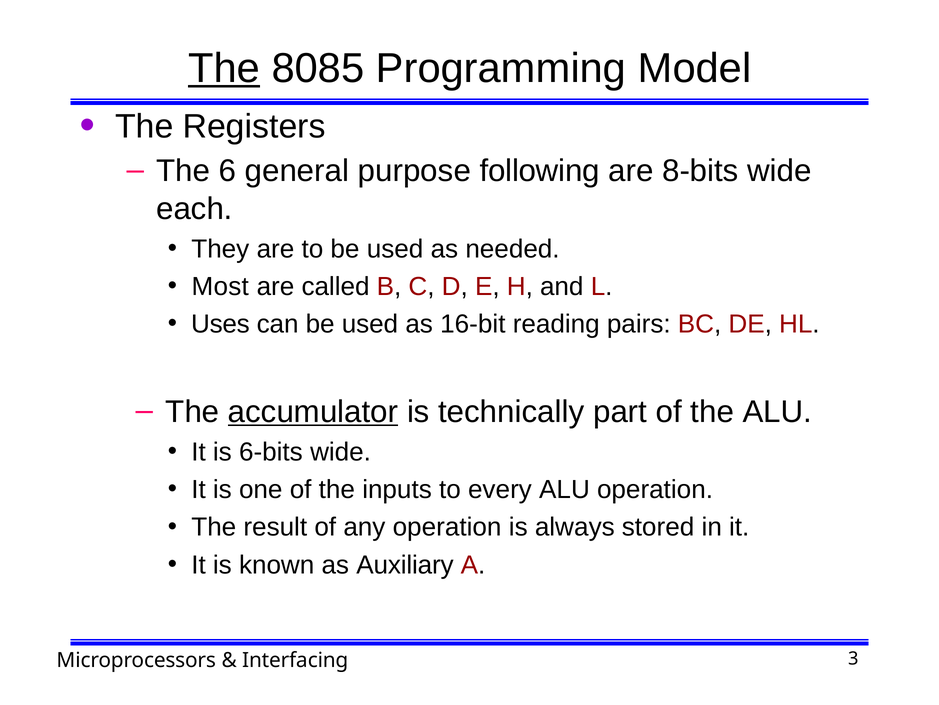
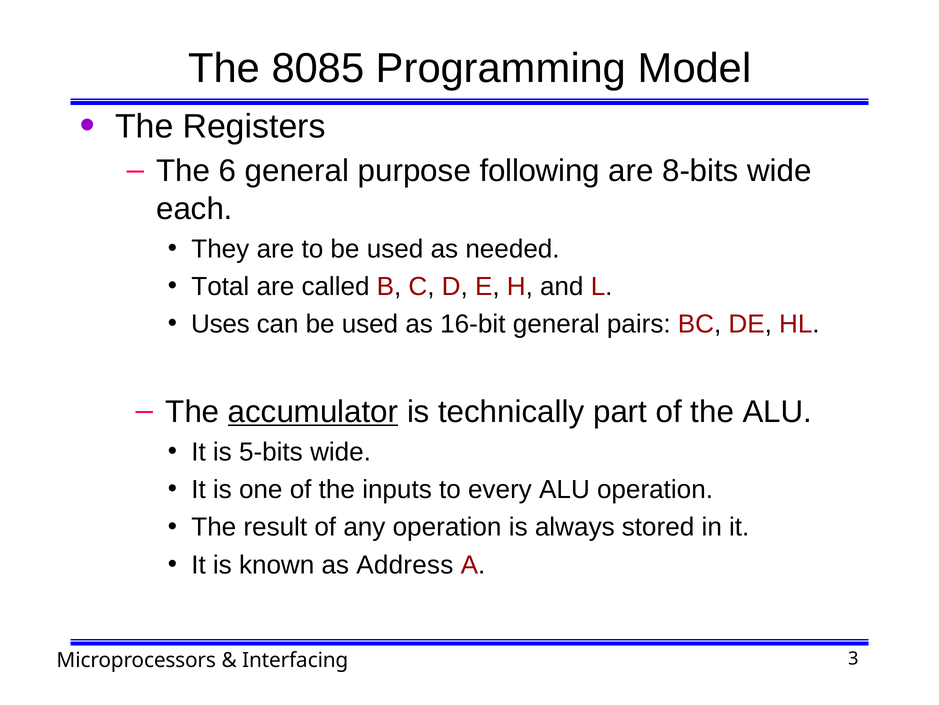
The underline: present -> none (224, 68)
Most: Most -> Total (220, 286)
16-bit reading: reading -> general (556, 324)
6-bits: 6-bits -> 5-bits (271, 452)
Auxiliary: Auxiliary -> Address (405, 564)
